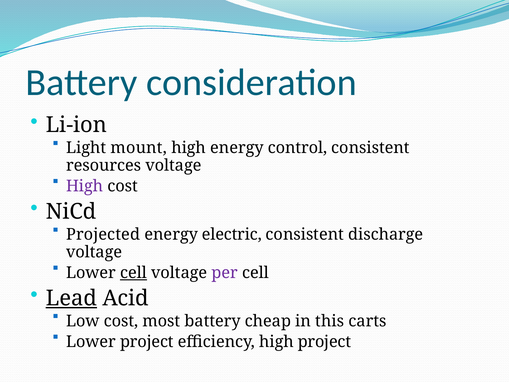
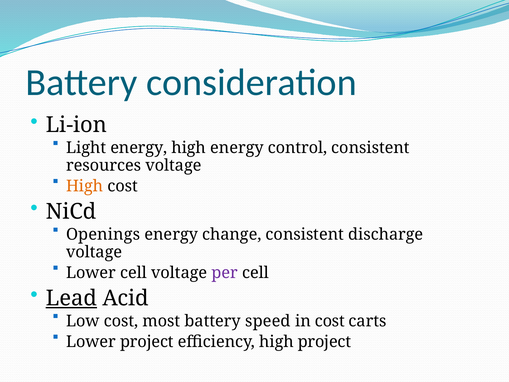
Light mount: mount -> energy (139, 148)
High colour: purple -> orange (85, 186)
Projected: Projected -> Openings (103, 234)
electric: electric -> change (232, 234)
cell underline: present -> none (134, 273)
cheap: cheap -> speed (268, 321)
in this: this -> cost (330, 321)
